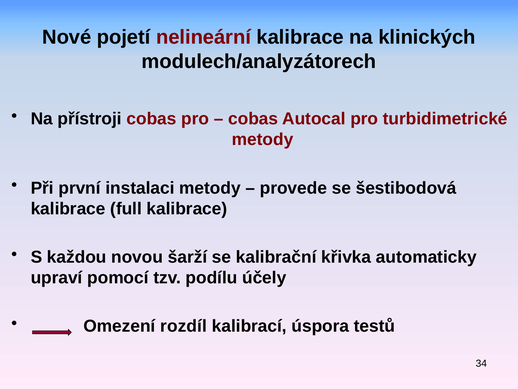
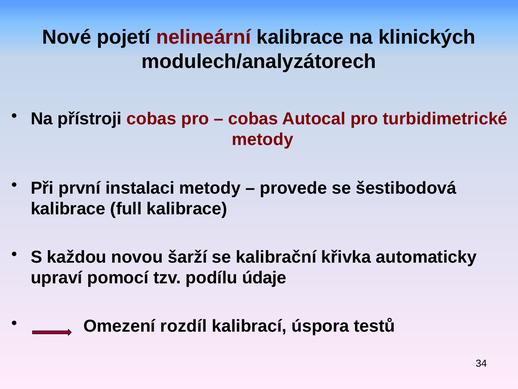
účely: účely -> údaje (264, 278)
